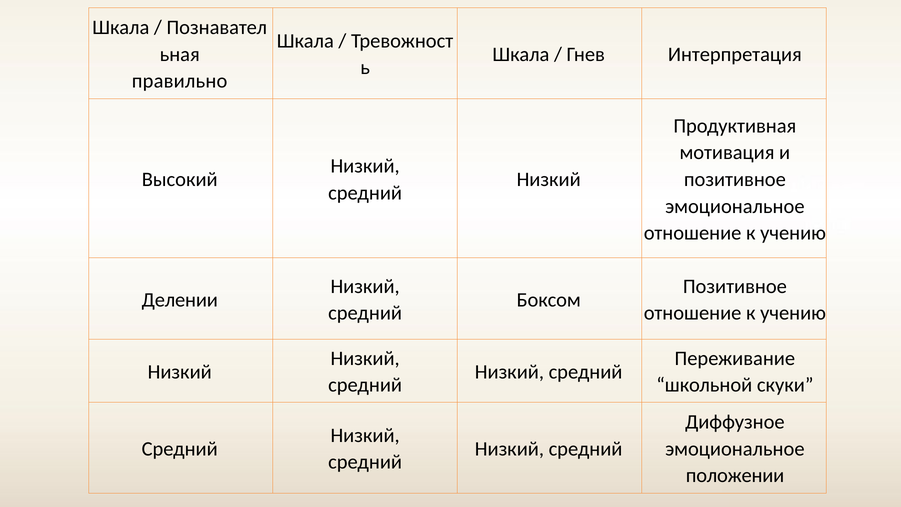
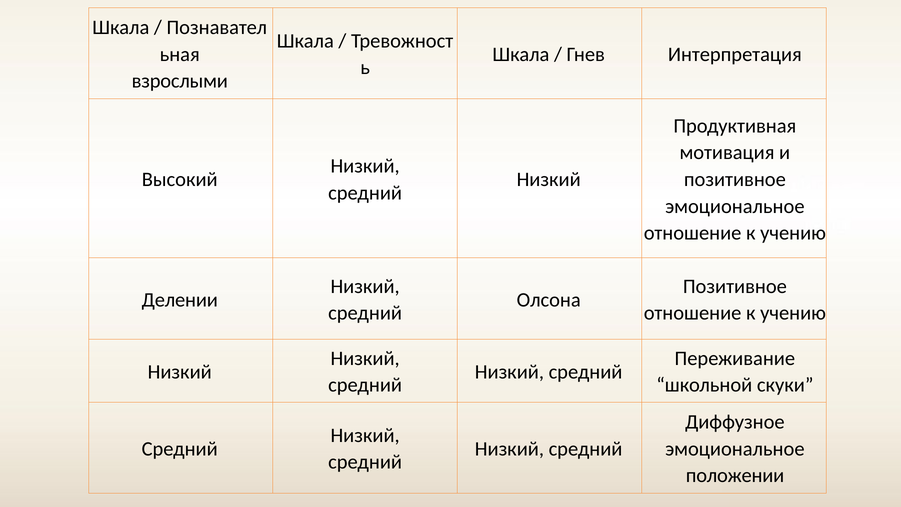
правильно: правильно -> взрослыми (180, 81)
Боксом: Боксом -> Олсона (549, 300)
